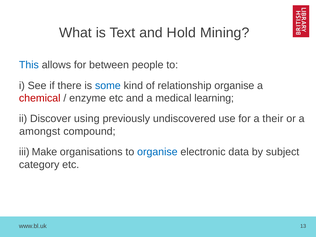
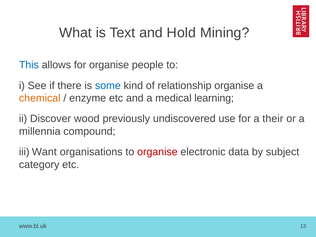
for between: between -> organise (109, 65)
chemical colour: red -> orange (40, 98)
using: using -> wood (87, 119)
amongst: amongst -> millennia (40, 131)
Make: Make -> Want (44, 152)
organise colour: blue -> red (157, 152)
